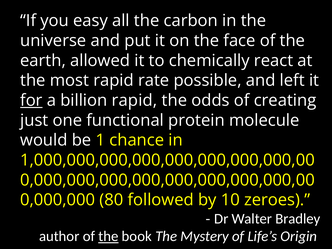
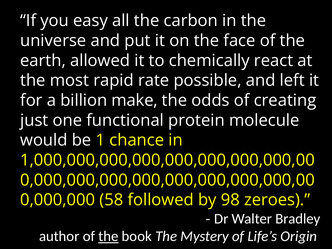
for underline: present -> none (31, 100)
billion rapid: rapid -> make (135, 100)
80: 80 -> 58 (111, 200)
10: 10 -> 98 (230, 200)
